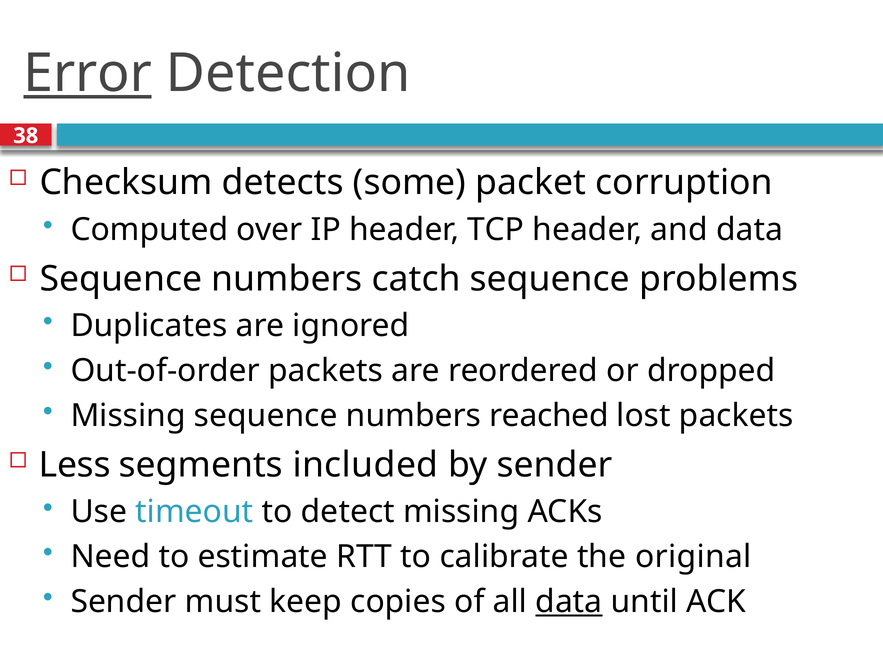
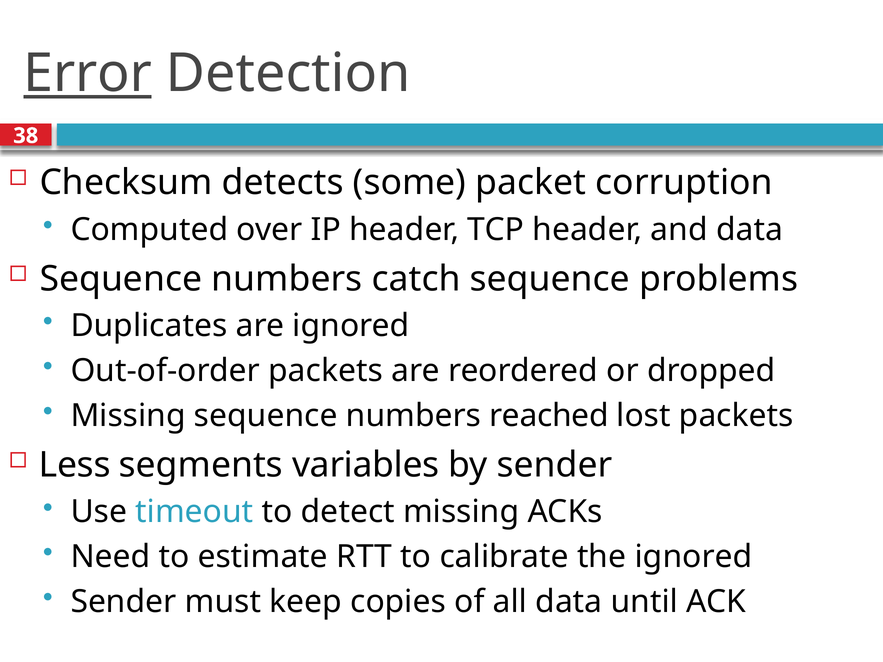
included: included -> variables (366, 465)
the original: original -> ignored (694, 557)
data underline: present -> none (569, 602)
